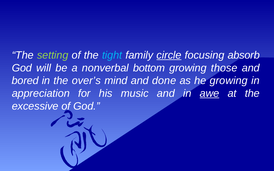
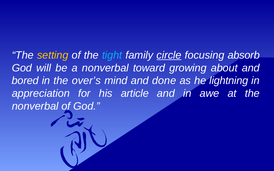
setting colour: light green -> yellow (53, 55)
bottom: bottom -> toward (149, 68)
those: those -> about (224, 68)
he growing: growing -> lightning (229, 81)
music: music -> article (135, 94)
awe underline: present -> none (210, 94)
excessive: excessive -> nonverbal (35, 106)
